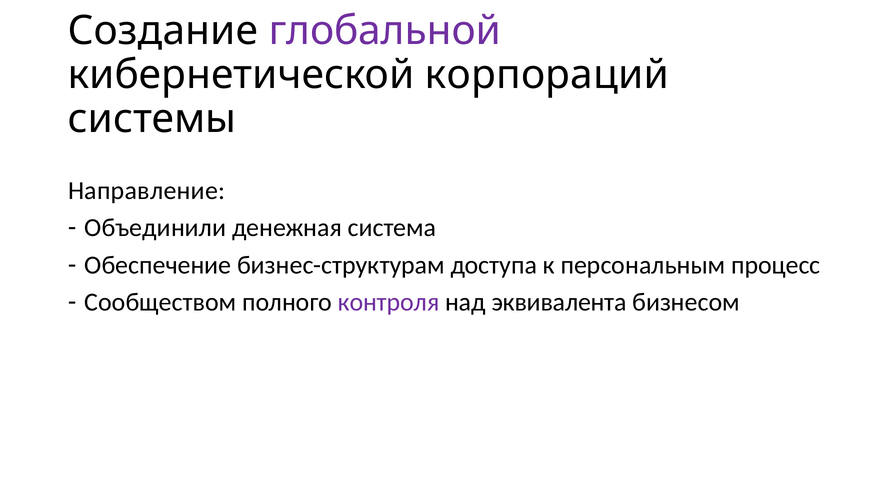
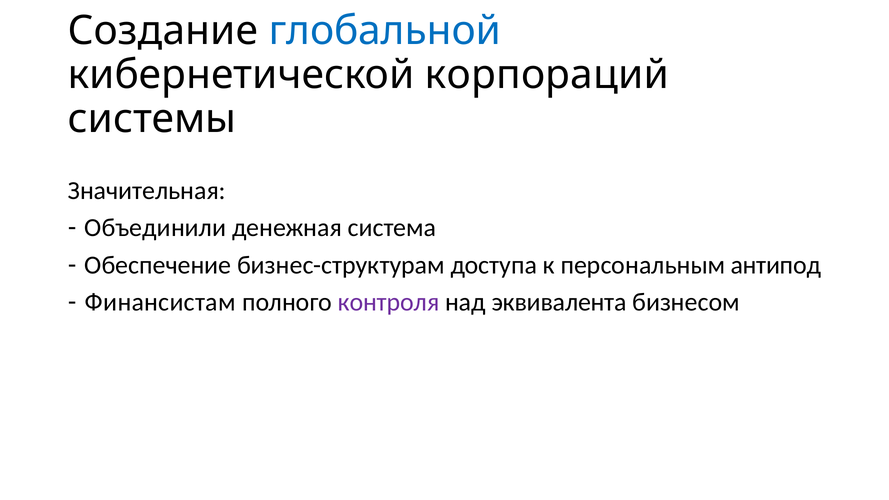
глобальной colour: purple -> blue (385, 31)
Направление: Направление -> Значительная (147, 191)
процесс: процесс -> антипод (776, 265)
Сообществом: Сообществом -> Финансистам (160, 302)
